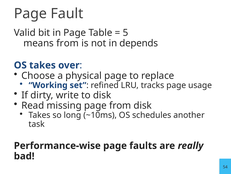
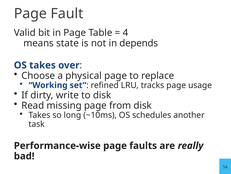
5: 5 -> 4 (126, 33)
means from: from -> state (68, 43)
